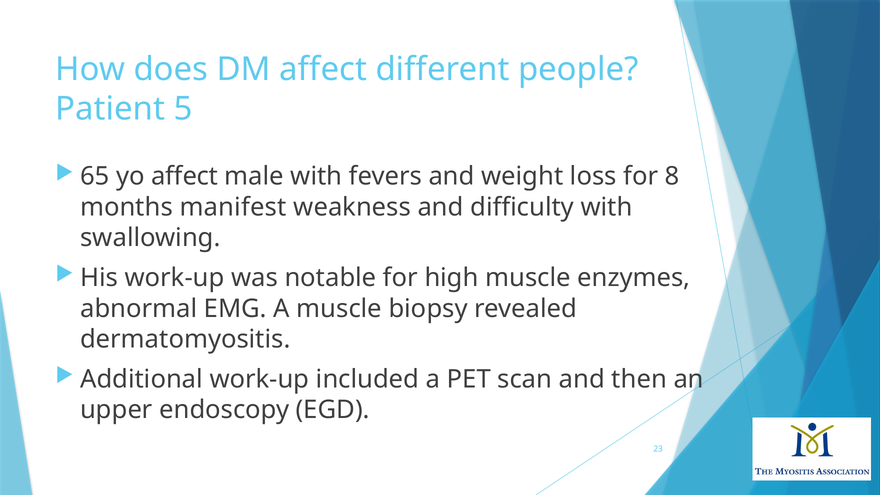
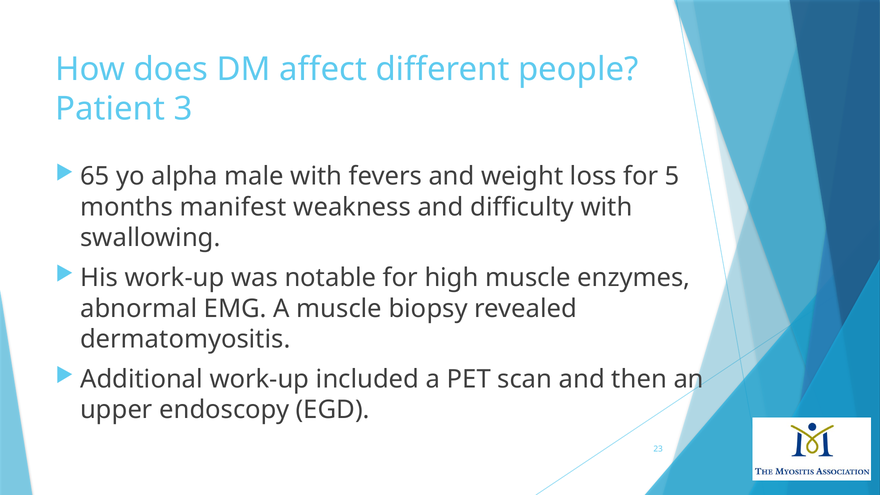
5: 5 -> 3 (183, 109)
yo affect: affect -> alpha (185, 176)
8: 8 -> 5 (672, 176)
